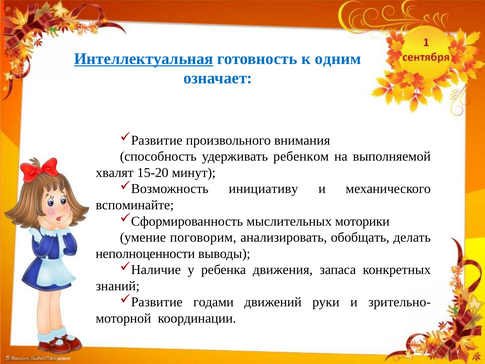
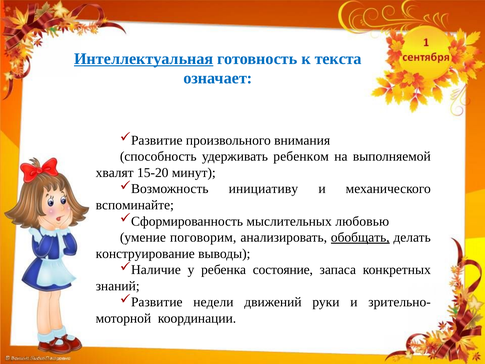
одним: одним -> текста (338, 59)
моторики: моторики -> любовью (362, 221)
обобщать underline: none -> present (360, 237)
неполноценности: неполноценности -> конструирование (145, 253)
движения: движения -> состояние (283, 270)
годами: годами -> недели (213, 302)
